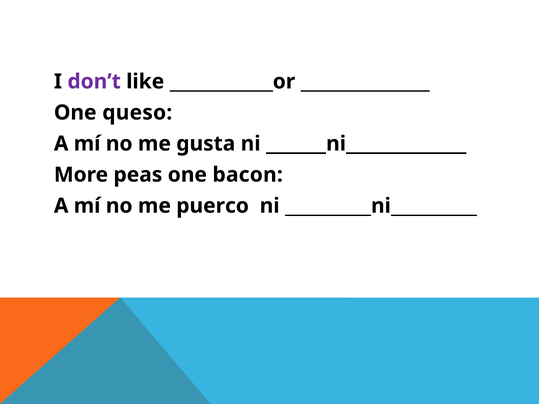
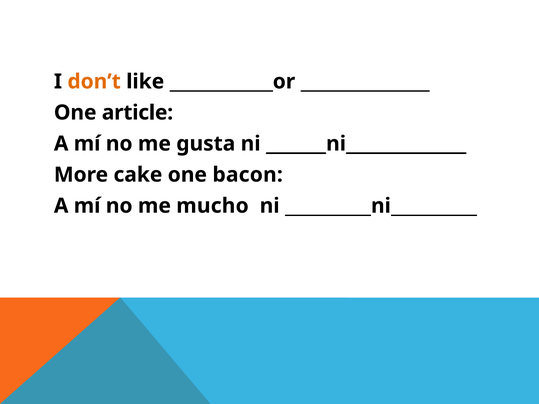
don’t colour: purple -> orange (94, 82)
queso: queso -> article (137, 113)
peas: peas -> cake (138, 175)
puerco: puerco -> mucho (212, 206)
